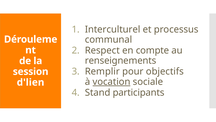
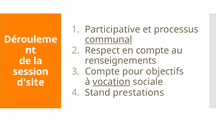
Interculturel: Interculturel -> Participative (113, 29)
communal underline: none -> present (109, 39)
Remplir: Remplir -> Compte (102, 71)
d'lien: d'lien -> d'site (31, 82)
participants: participants -> prestations (138, 92)
